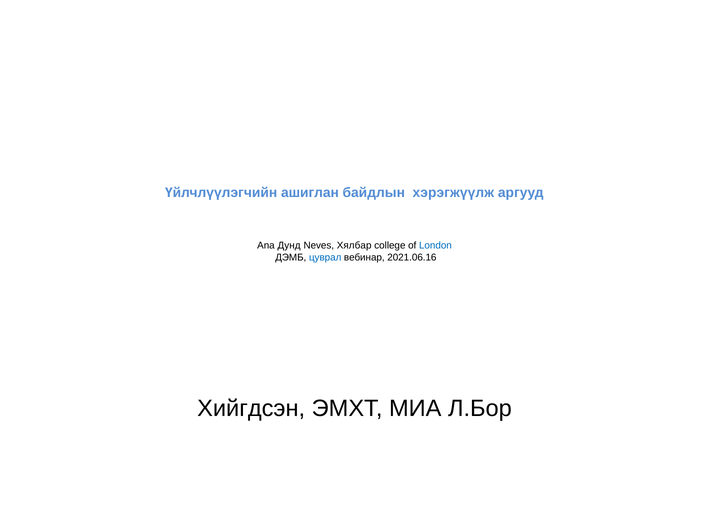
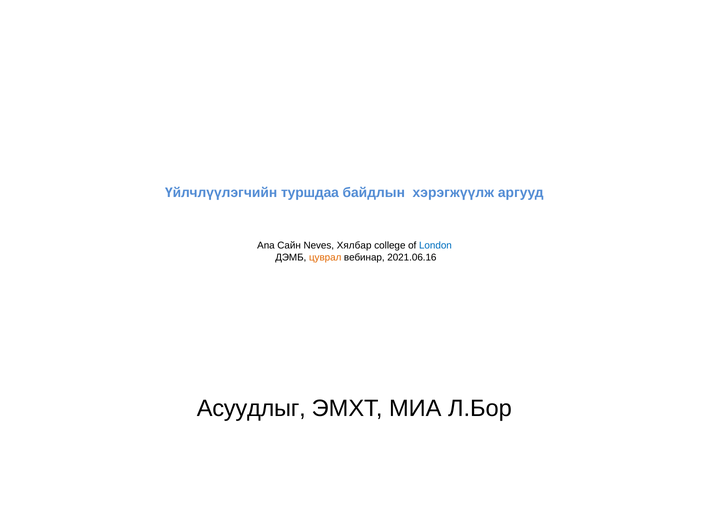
ашиглан: ашиглан -> туршдаа (310, 193)
Дунд: Дунд -> Сайн (289, 245)
цуврал colour: blue -> orange (325, 257)
Хийгдсэн: Хийгдсэн -> Асуудлыг (251, 408)
